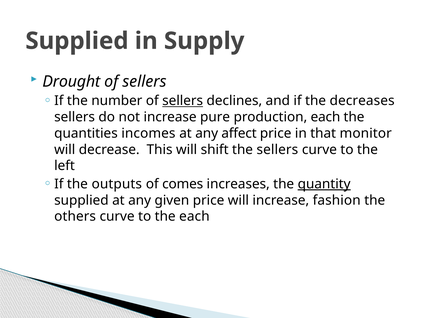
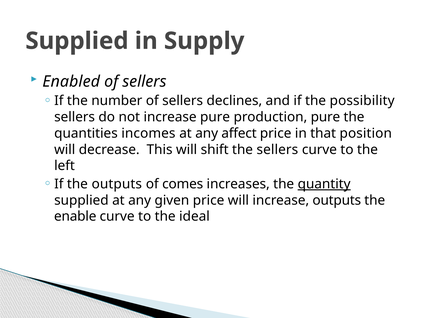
Drought: Drought -> Enabled (71, 81)
sellers underline: present -> none (183, 101)
decreases: decreases -> possibility (362, 101)
production each: each -> pure (325, 117)
monitor: monitor -> position (366, 133)
increase fashion: fashion -> outputs (337, 200)
others: others -> enable (75, 216)
the each: each -> ideal (194, 216)
